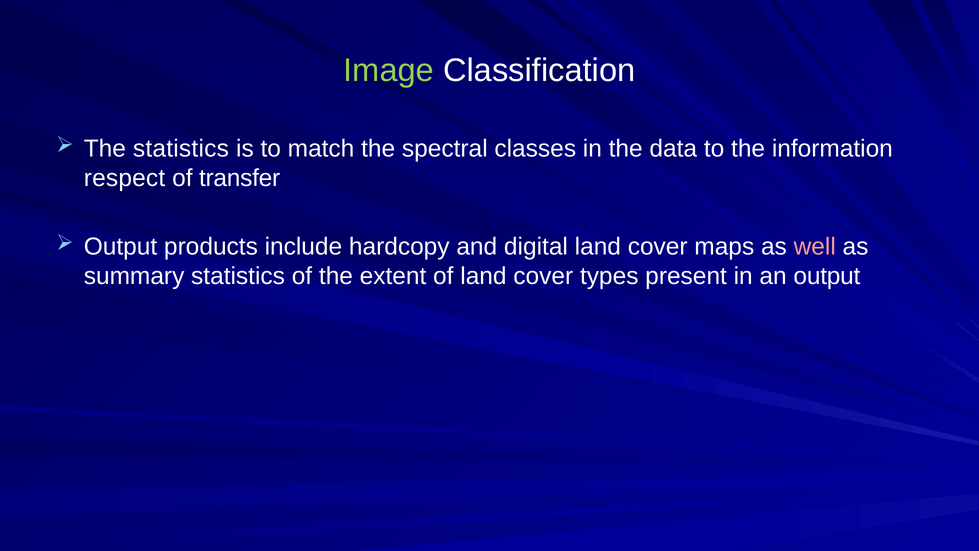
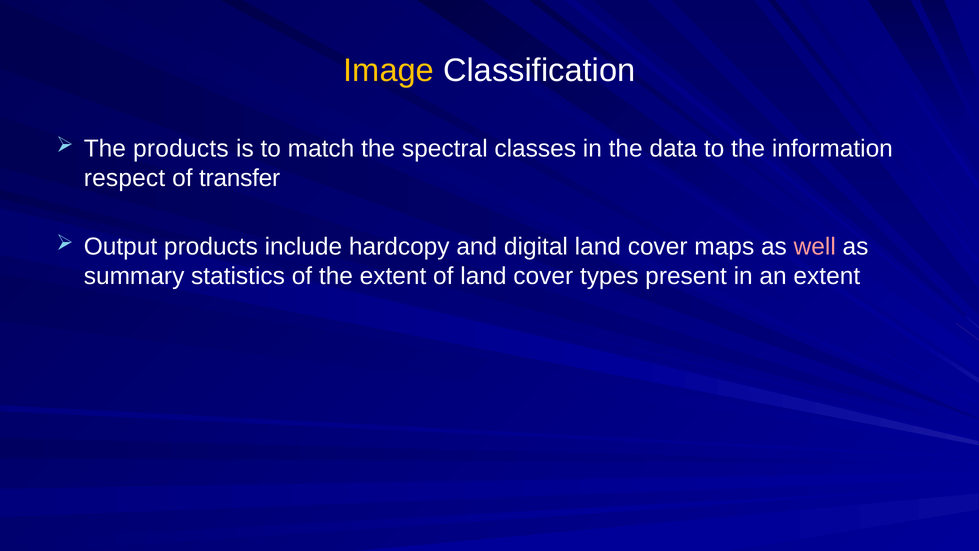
Image colour: light green -> yellow (389, 70)
The statistics: statistics -> products (181, 149)
an output: output -> extent (827, 276)
